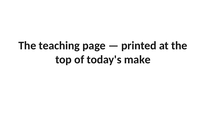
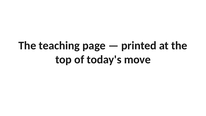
make: make -> move (137, 60)
